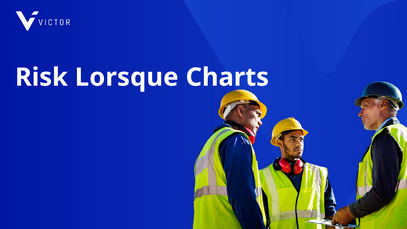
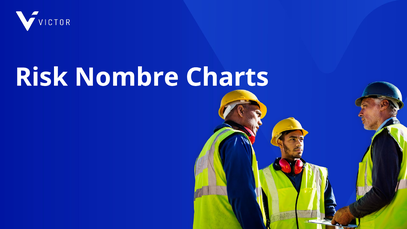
Lorsque: Lorsque -> Nombre (127, 77)
